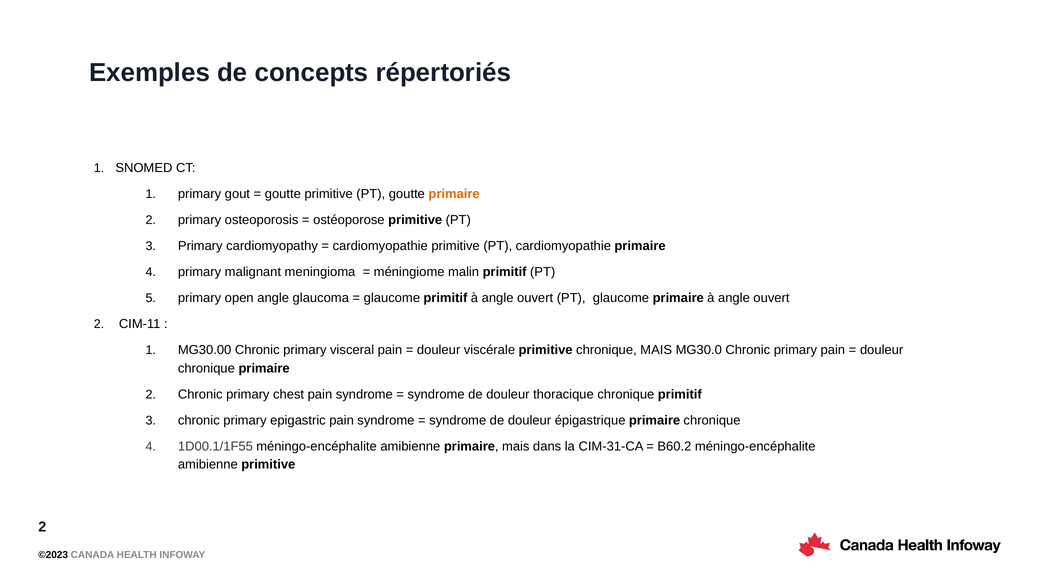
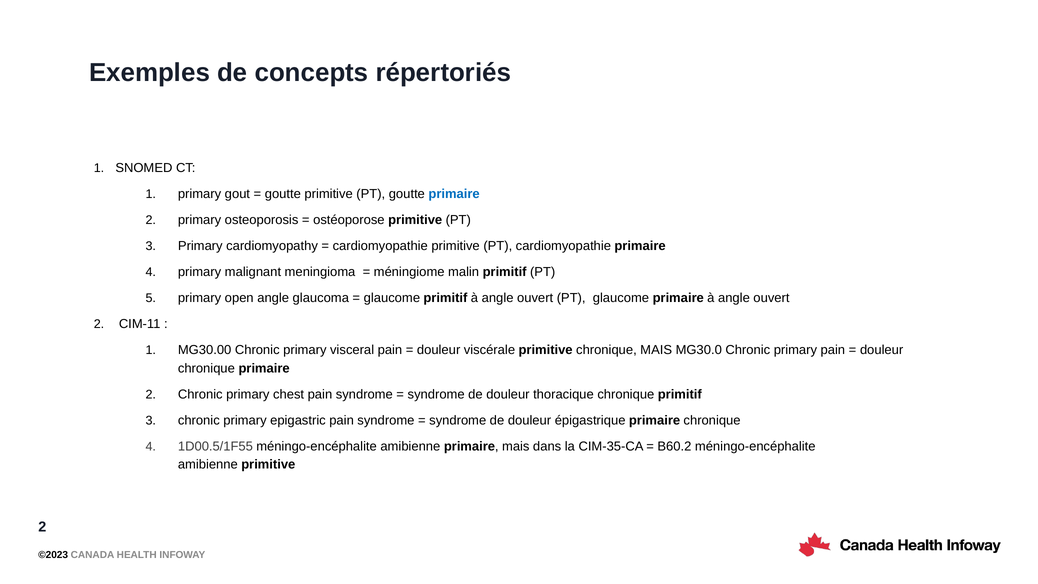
primaire colour: orange -> blue (454, 194)
1D00.1/1F55: 1D00.1/1F55 -> 1D00.5/1F55 (215, 446)
CIM-31-CA: CIM-31-CA -> CIM-35-CA (611, 446)
